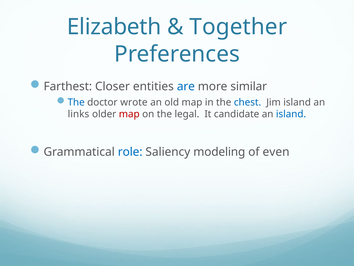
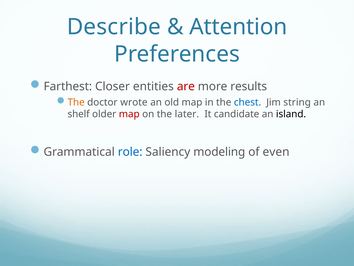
Elizabeth: Elizabeth -> Describe (114, 27)
Together: Together -> Attention (238, 27)
are colour: blue -> red (186, 86)
similar: similar -> results (249, 86)
The colour: blue -> orange (76, 102)
Jim island: island -> string (297, 102)
links: links -> shelf (79, 114)
legal: legal -> later (187, 114)
island colour: blue -> black (291, 114)
